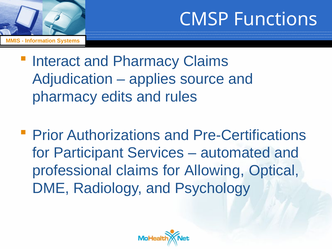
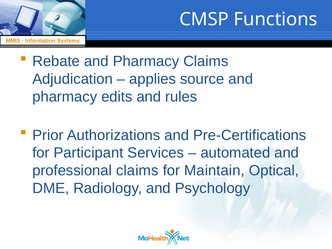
Interact: Interact -> Rebate (56, 61)
Allowing: Allowing -> Maintain (214, 171)
